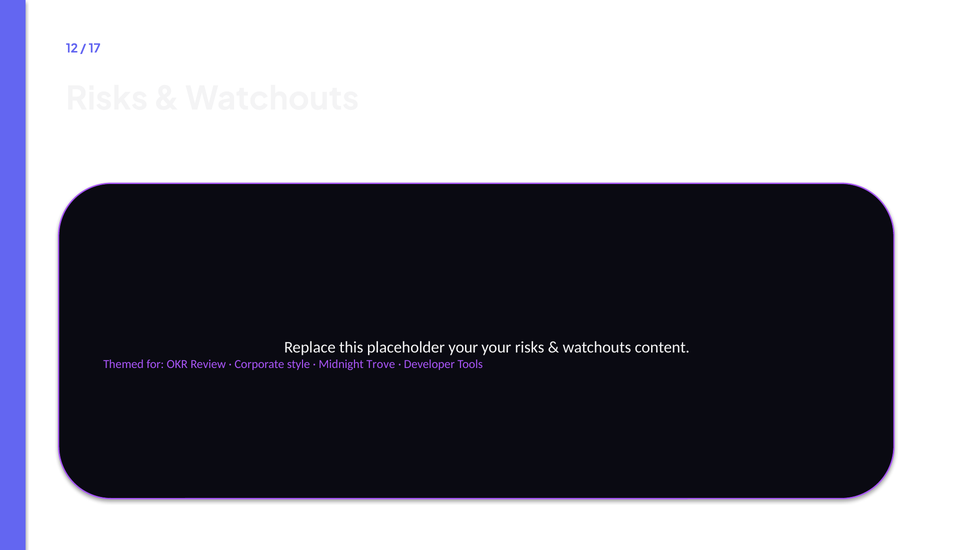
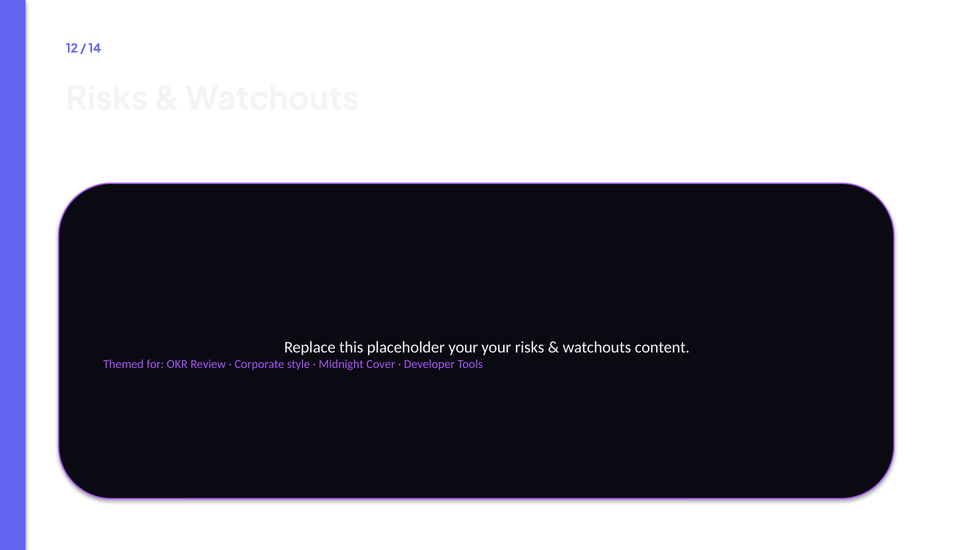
17: 17 -> 14 (95, 48)
Trove: Trove -> Cover (381, 364)
